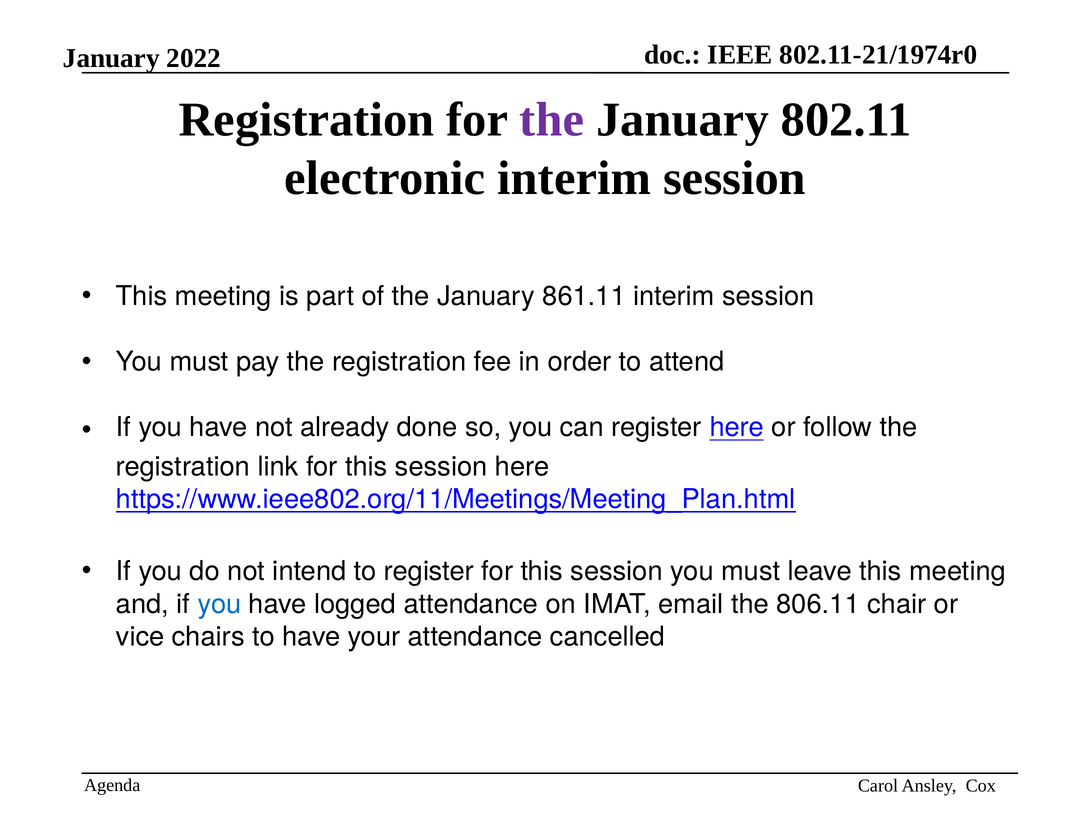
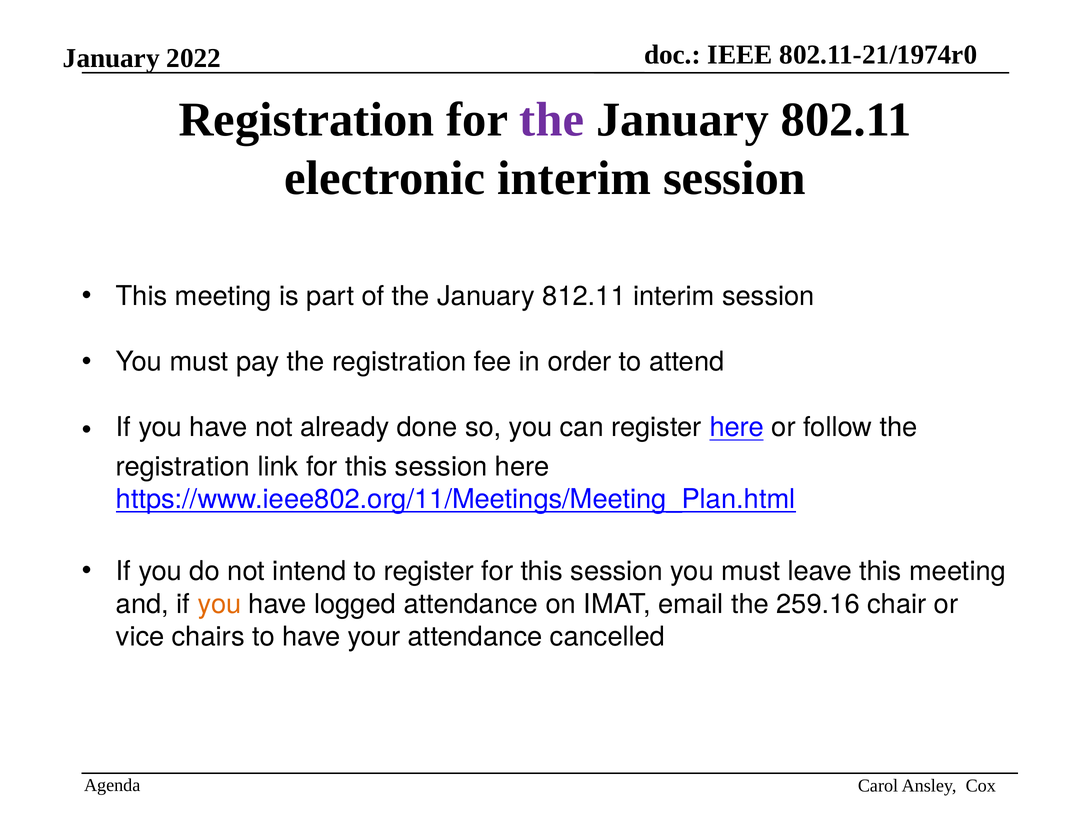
861.11: 861.11 -> 812.11 (584, 296)
you colour: blue -> orange (219, 603)
806.11: 806.11 -> 259.16 (818, 603)
